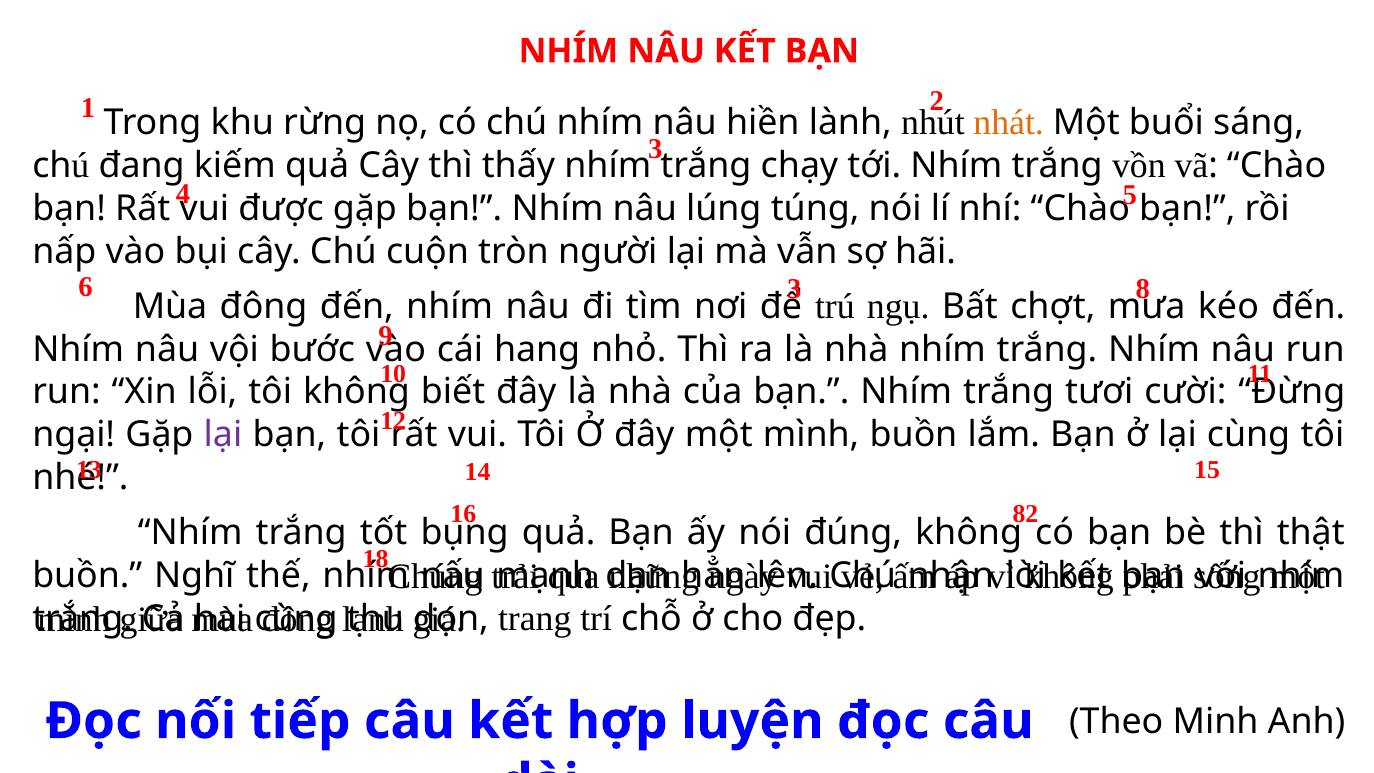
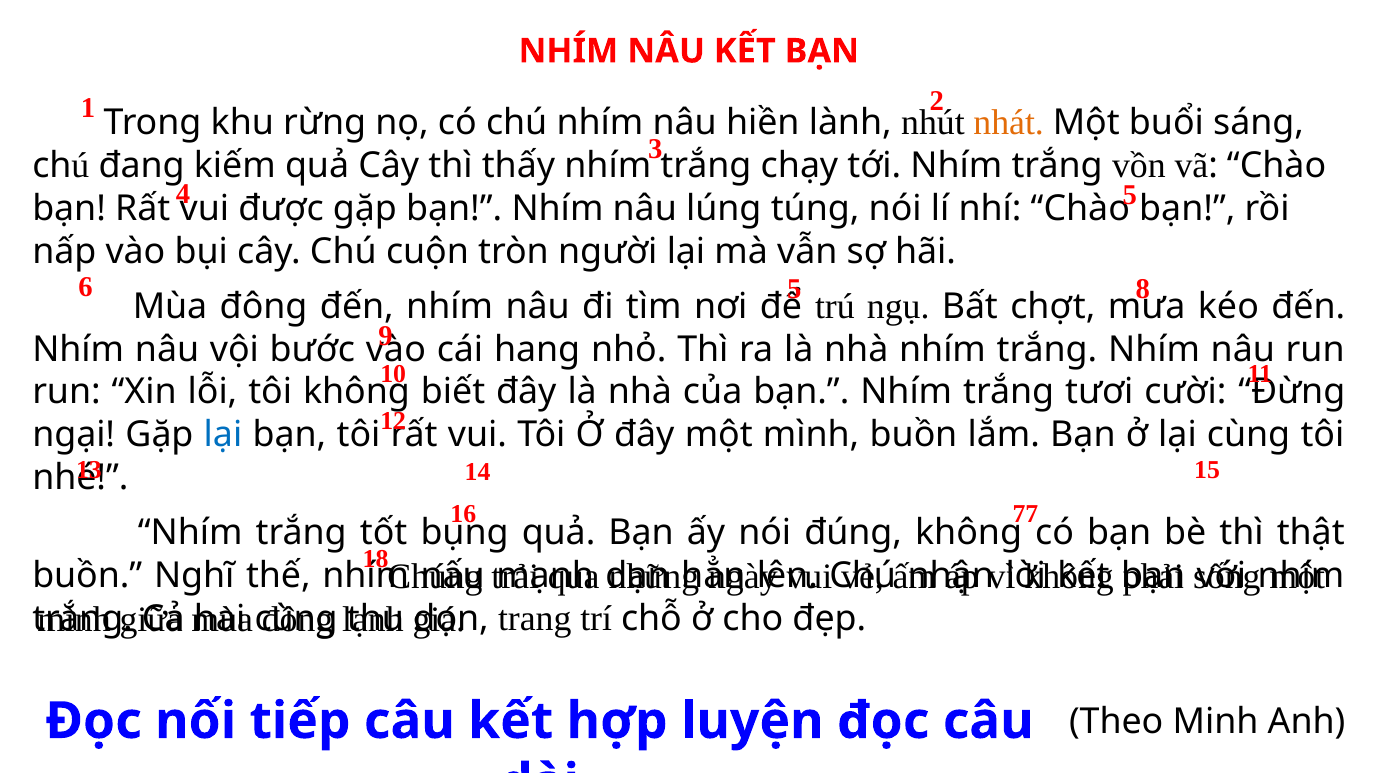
6 3: 3 -> 5 (794, 289)
lại colour: purple -> blue (223, 435)
82: 82 -> 77 (1025, 514)
